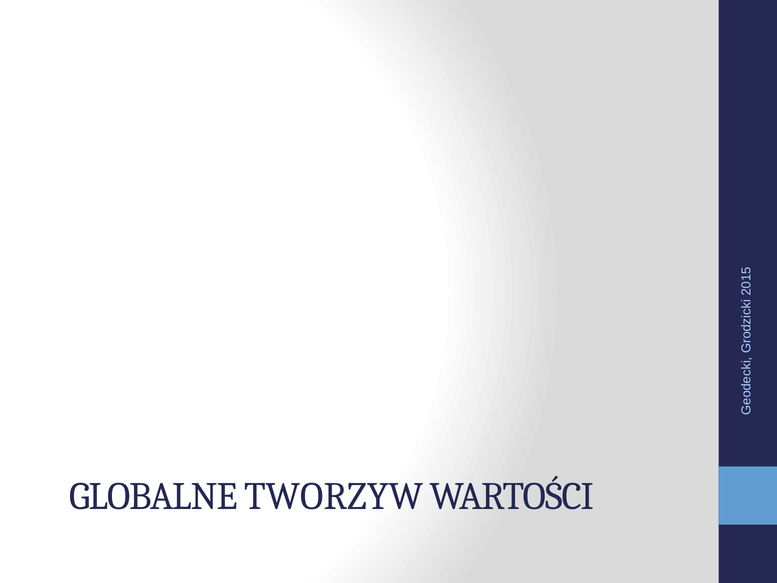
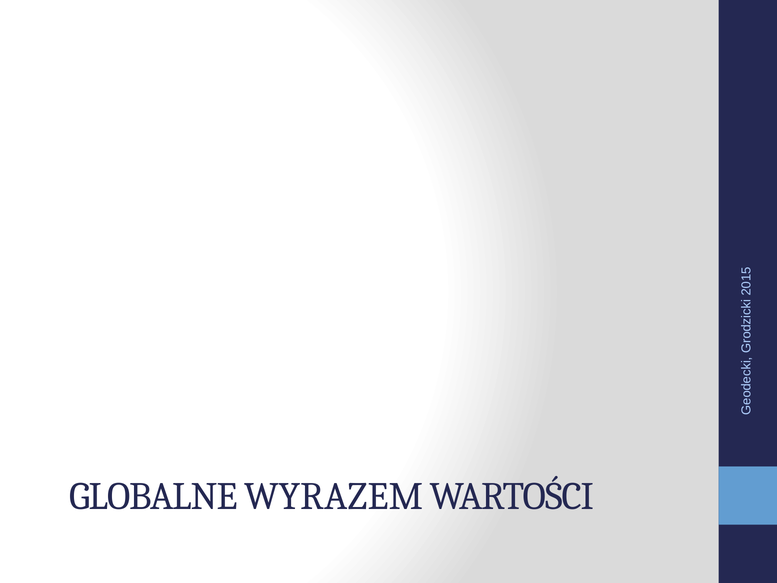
TWORZYW: TWORZYW -> WYRAZEM (334, 496)
